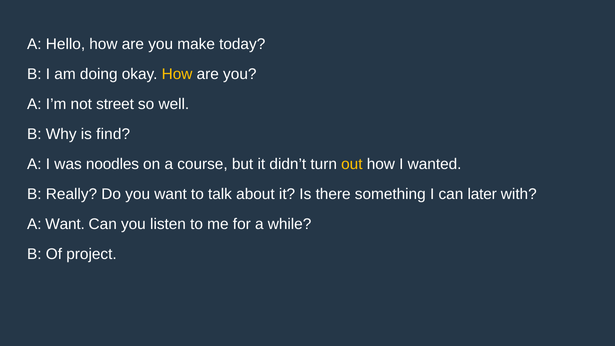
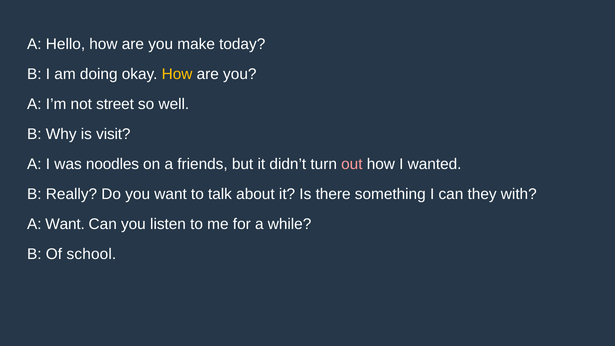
find: find -> visit (113, 134)
course: course -> friends (202, 164)
out colour: yellow -> pink (352, 164)
later: later -> they (482, 194)
project: project -> school (91, 254)
